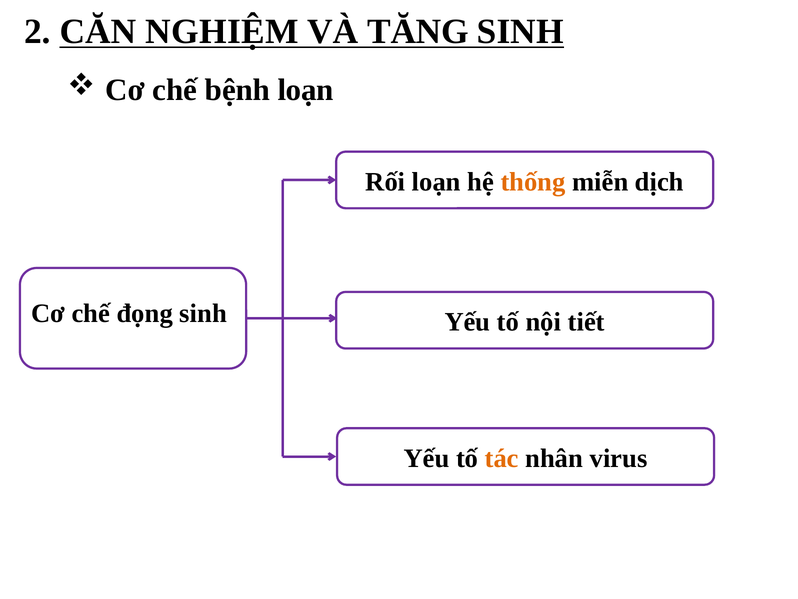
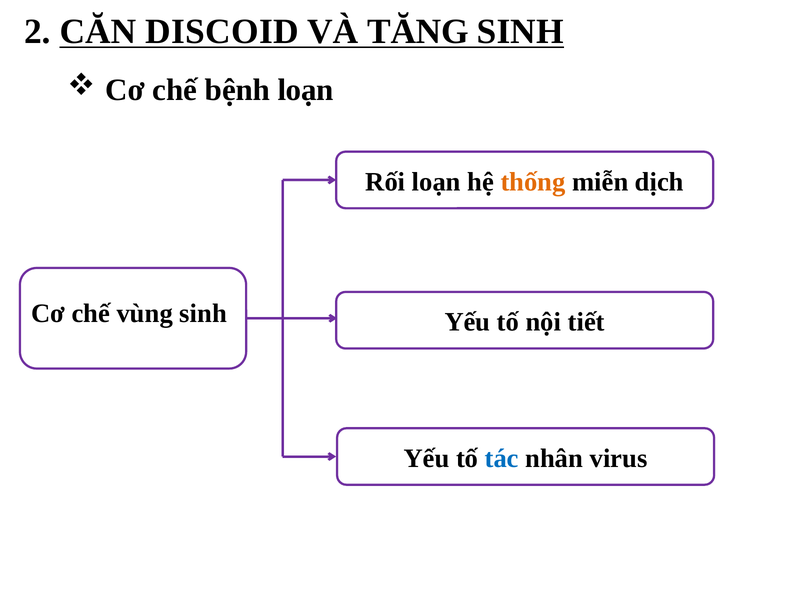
NGHIỆM: NGHIỆM -> DISCOID (222, 32)
đọng: đọng -> vùng (145, 313)
tác colour: orange -> blue (502, 458)
